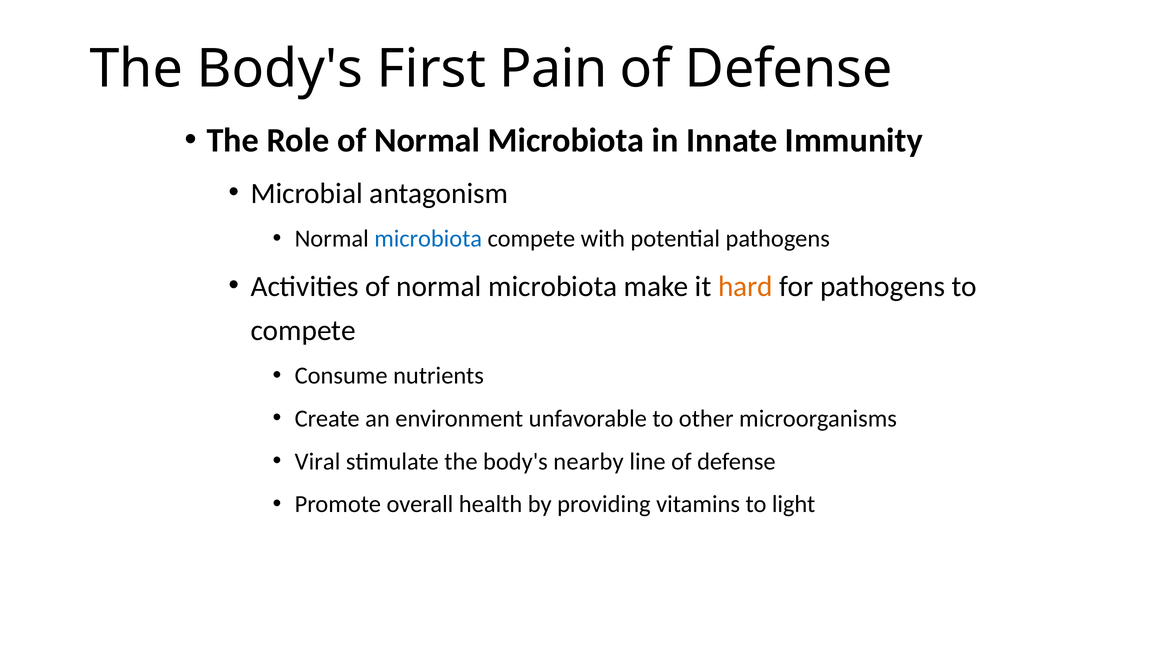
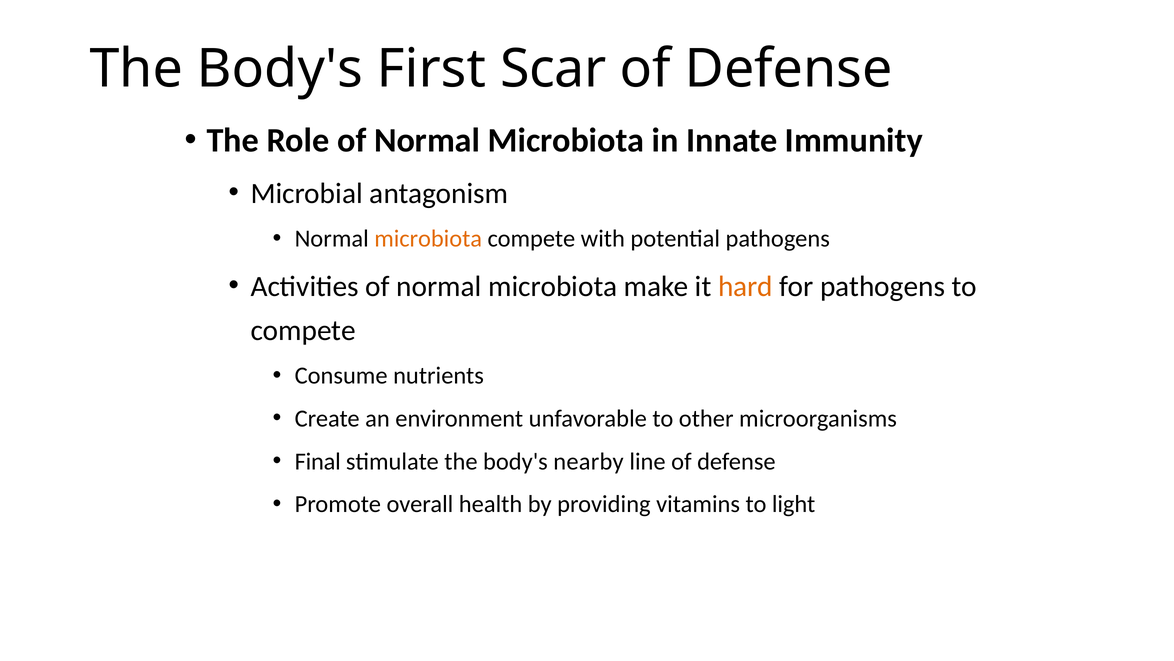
Pain: Pain -> Scar (553, 69)
microbiota colour: blue -> orange (428, 239)
Viral: Viral -> Final (318, 461)
